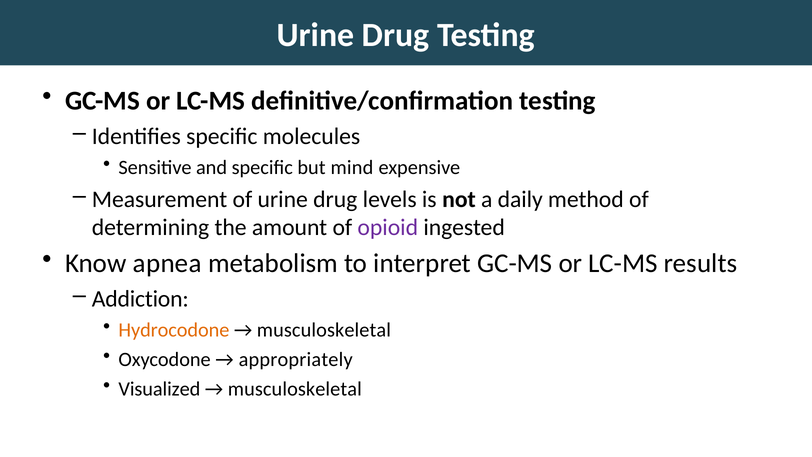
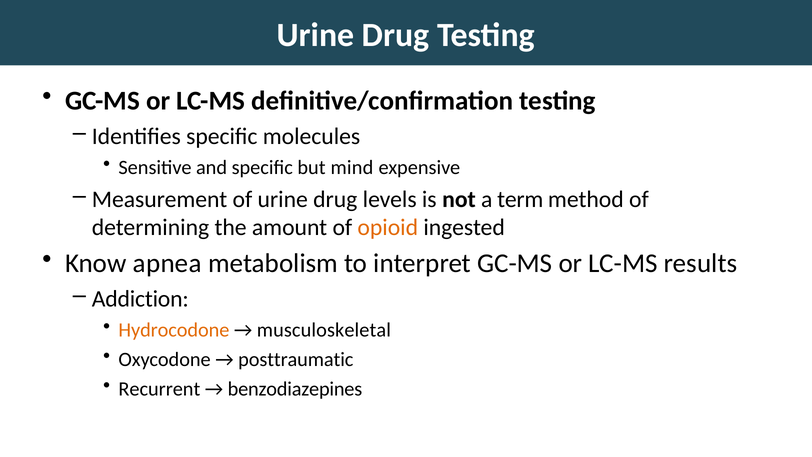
daily: daily -> term (520, 199)
opioid colour: purple -> orange (388, 228)
appropriately: appropriately -> posttraumatic (296, 359)
Visualized: Visualized -> Recurrent (159, 389)
musculoskeletal: musculoskeletal -> benzodiazepines (295, 389)
